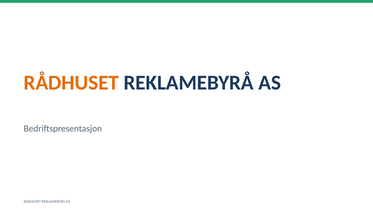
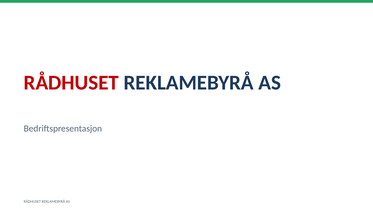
RÅDHUSET colour: orange -> red (71, 83)
